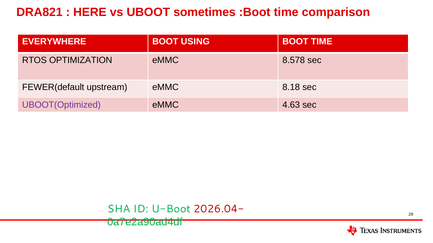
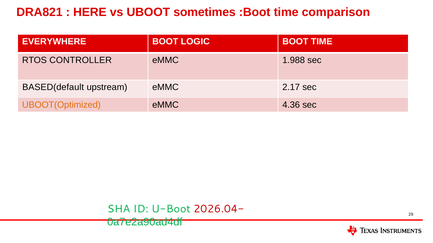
USING: USING -> LOGIC (195, 42)
OPTIMIZATION: OPTIMIZATION -> CONTROLLER (81, 60)
8.578: 8.578 -> 1.988 (294, 60)
FEWER(default: FEWER(default -> BASED(default (53, 87)
8.18: 8.18 -> 2.17 (291, 87)
UBOOT(Optimized colour: purple -> orange (61, 105)
4.63: 4.63 -> 4.36 (291, 105)
